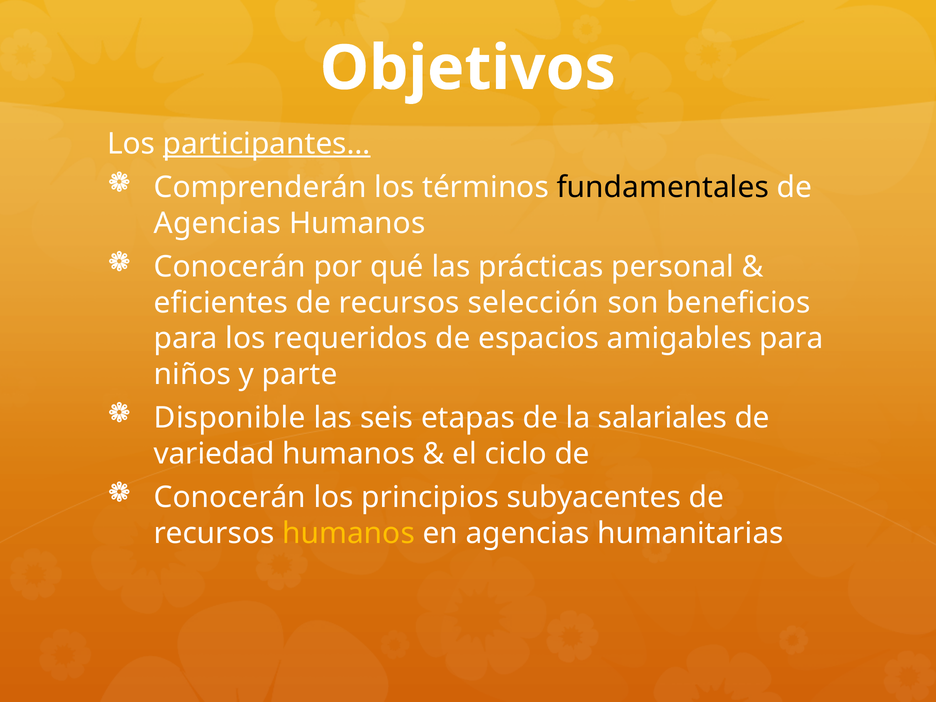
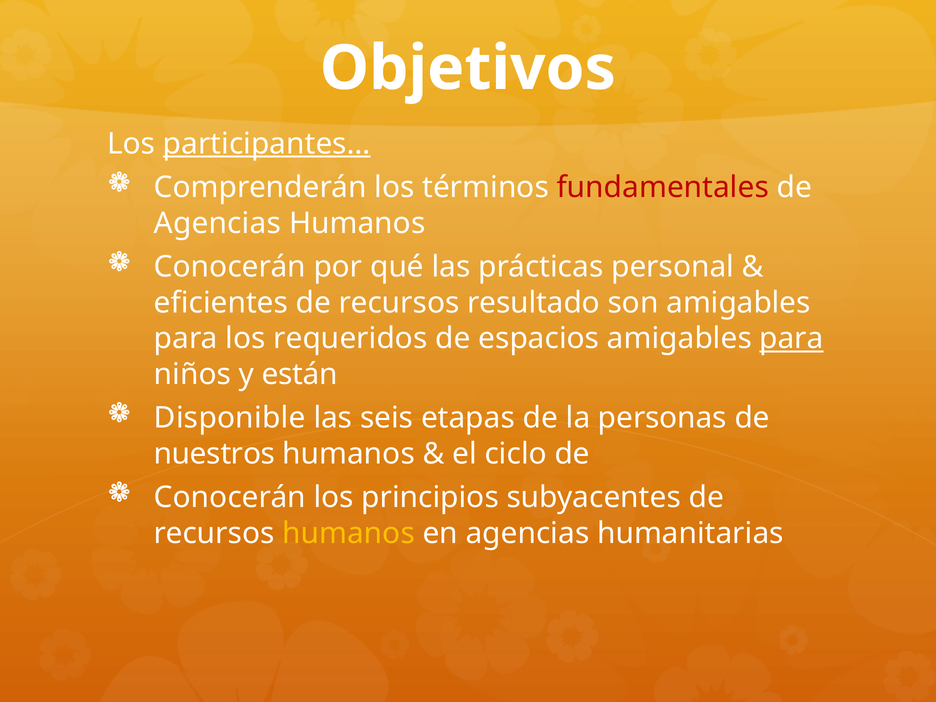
fundamentales colour: black -> red (663, 187)
selección: selección -> resultado (534, 303)
son beneficios: beneficios -> amigables (738, 303)
para underline: none -> present (791, 339)
parte: parte -> están (300, 374)
salariales: salariales -> personas (662, 418)
variedad: variedad -> nuestros (214, 454)
